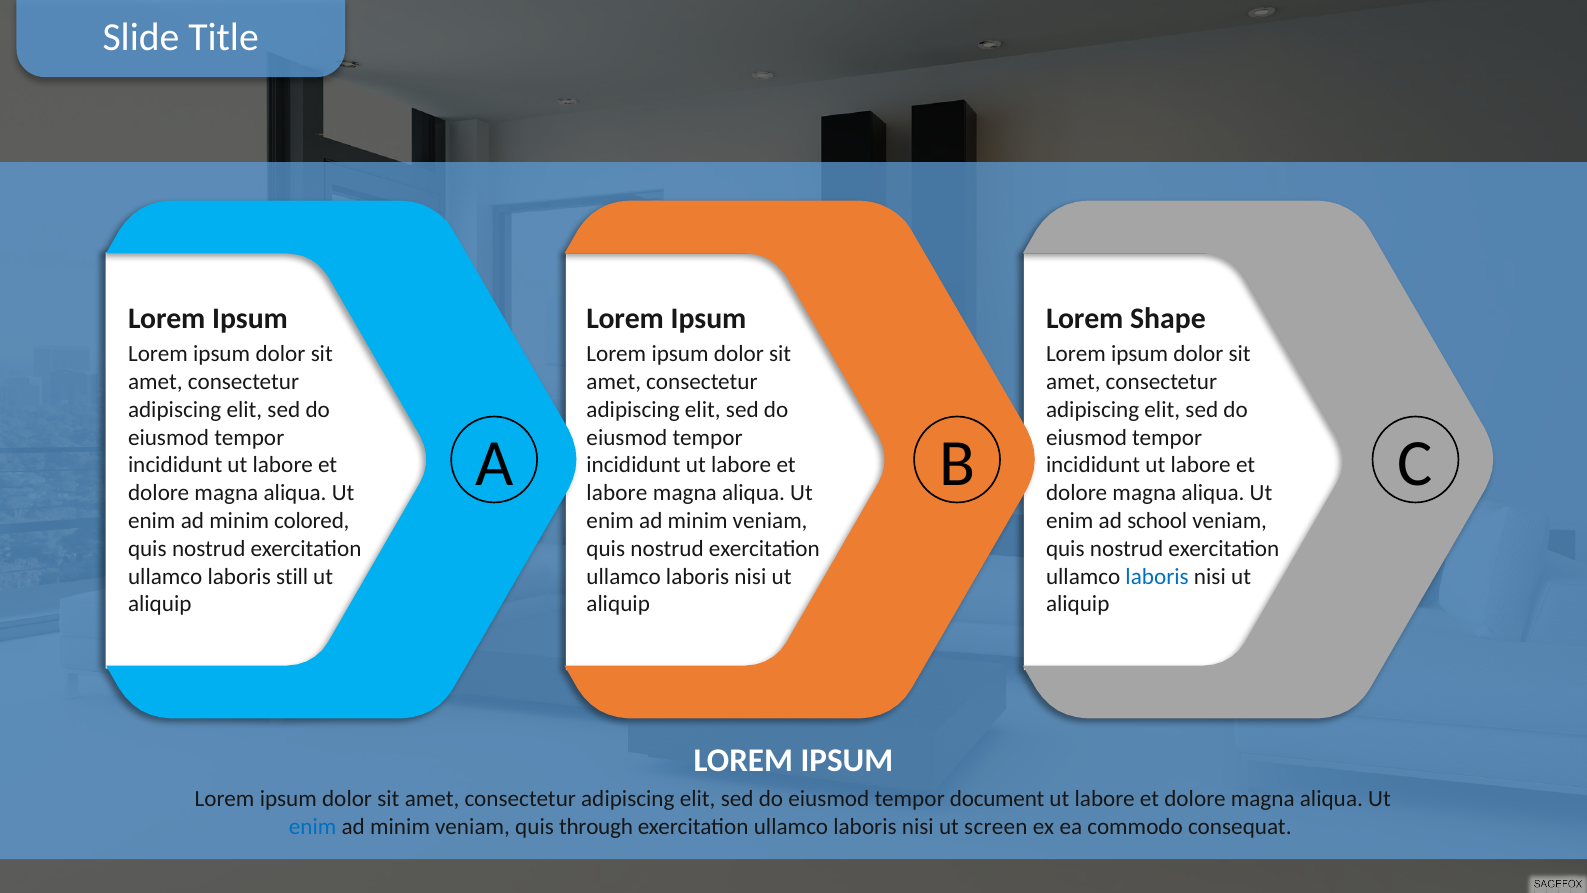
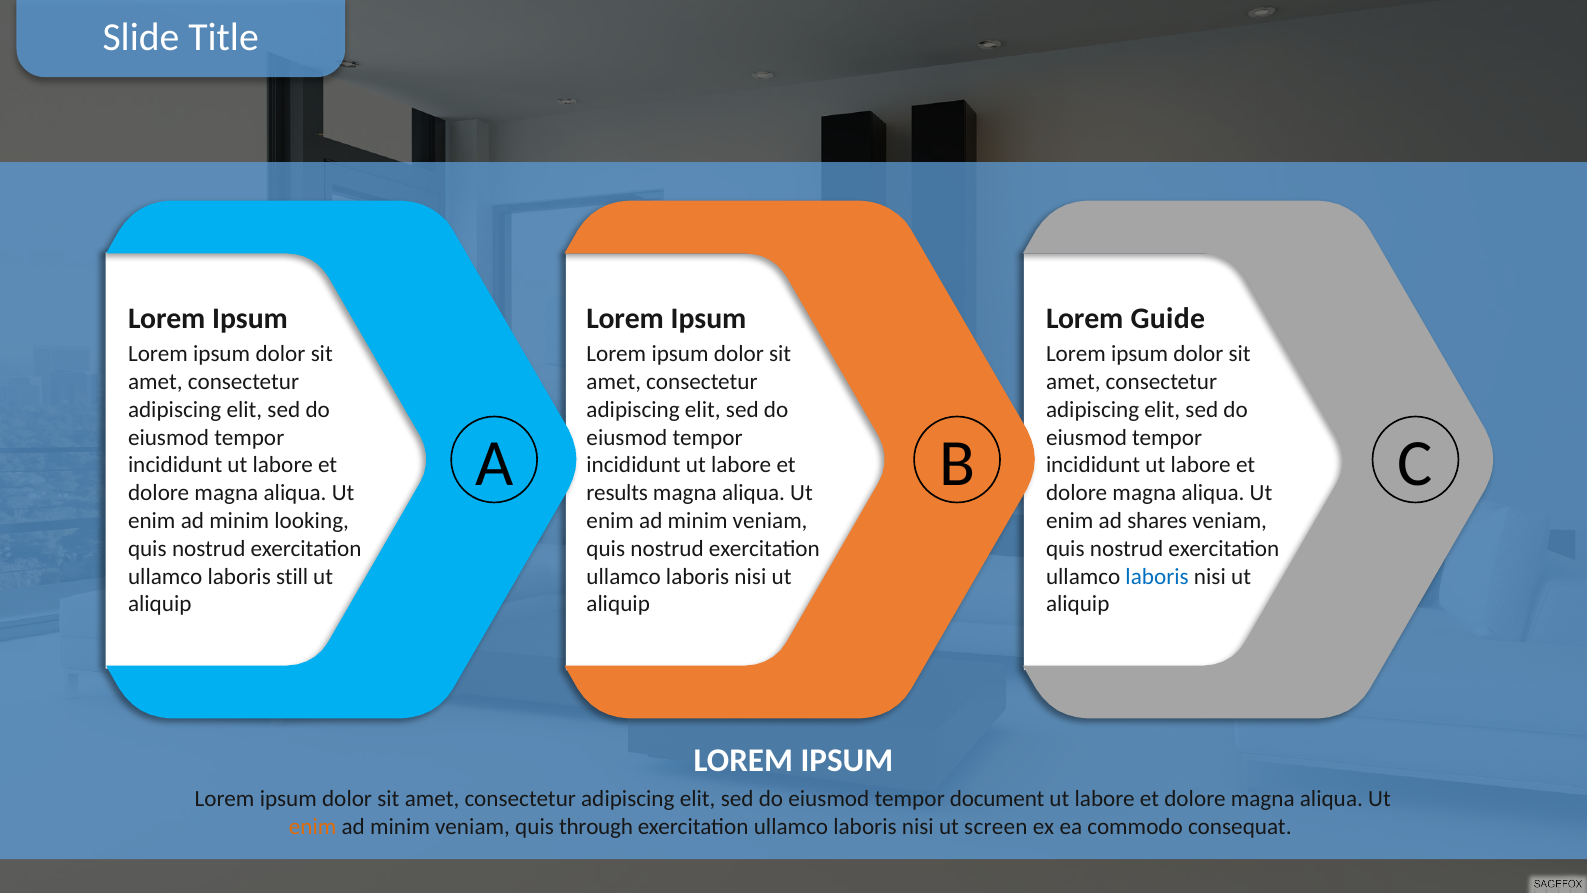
Shape: Shape -> Guide (1168, 318)
labore: labore -> results (617, 493)
colored: colored -> looking (312, 521)
school: school -> shares (1157, 521)
enim colour: blue -> orange (313, 826)
